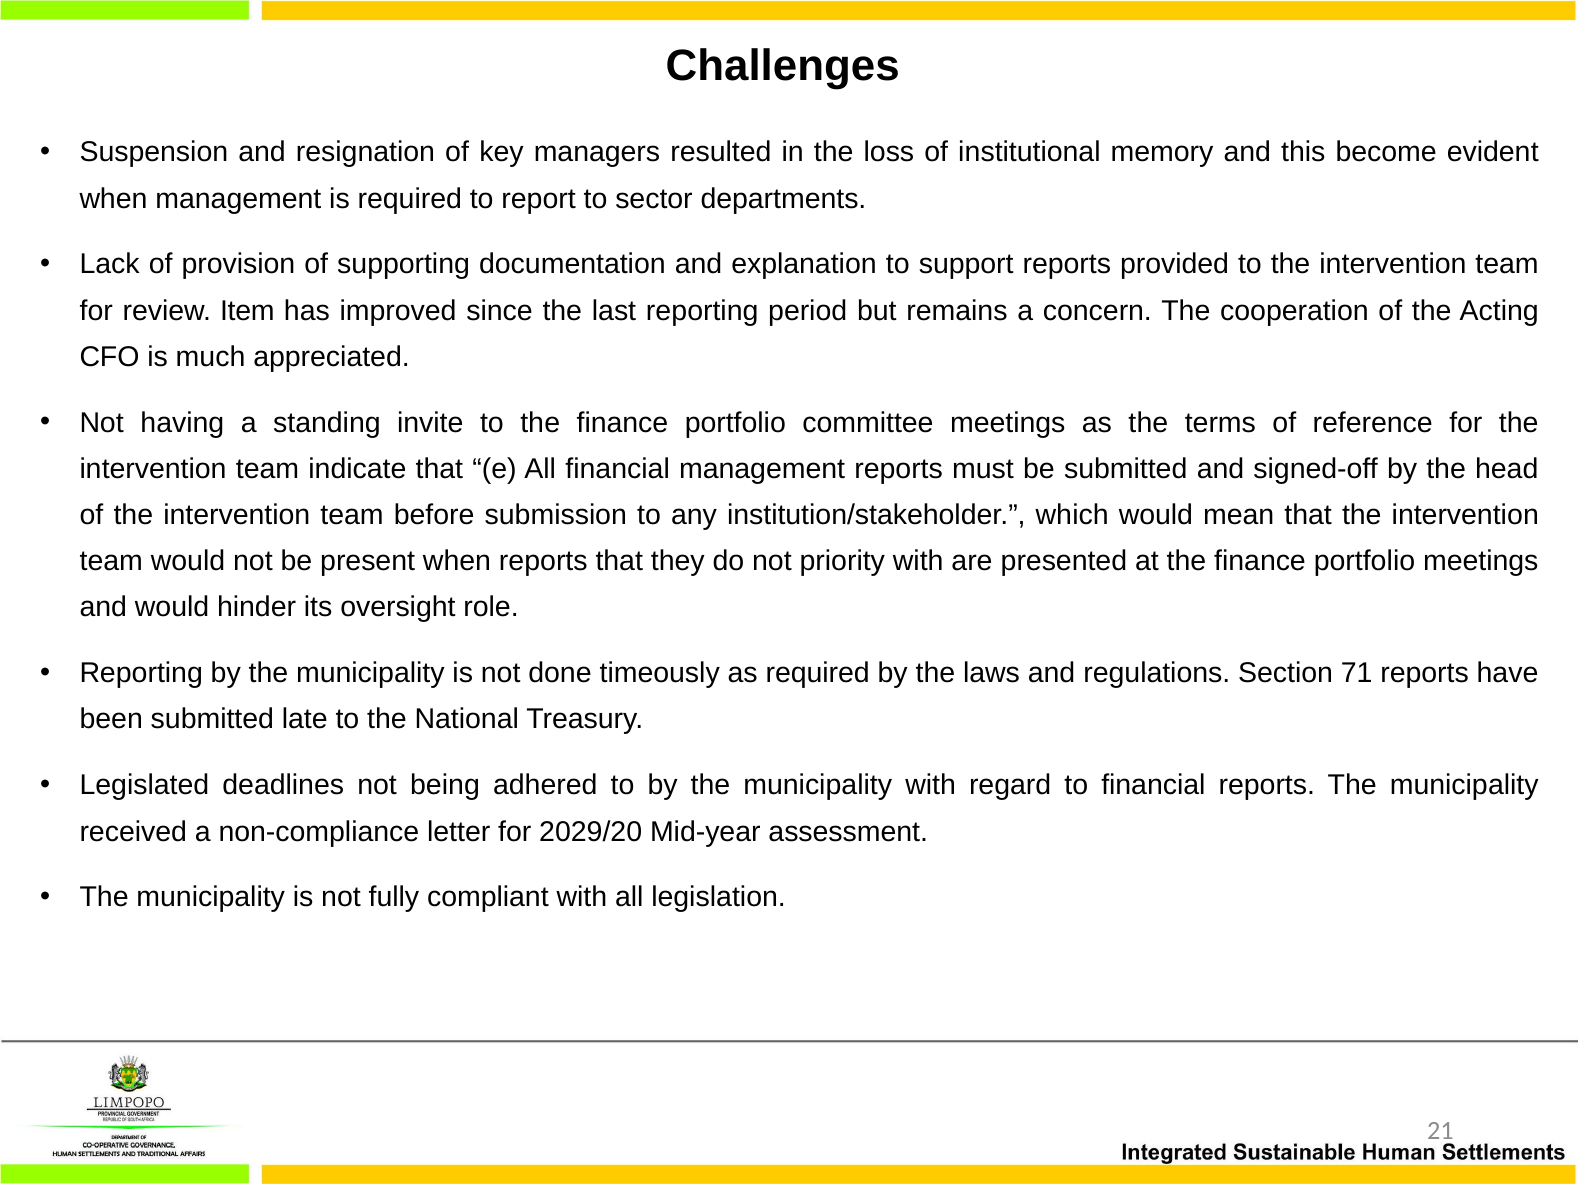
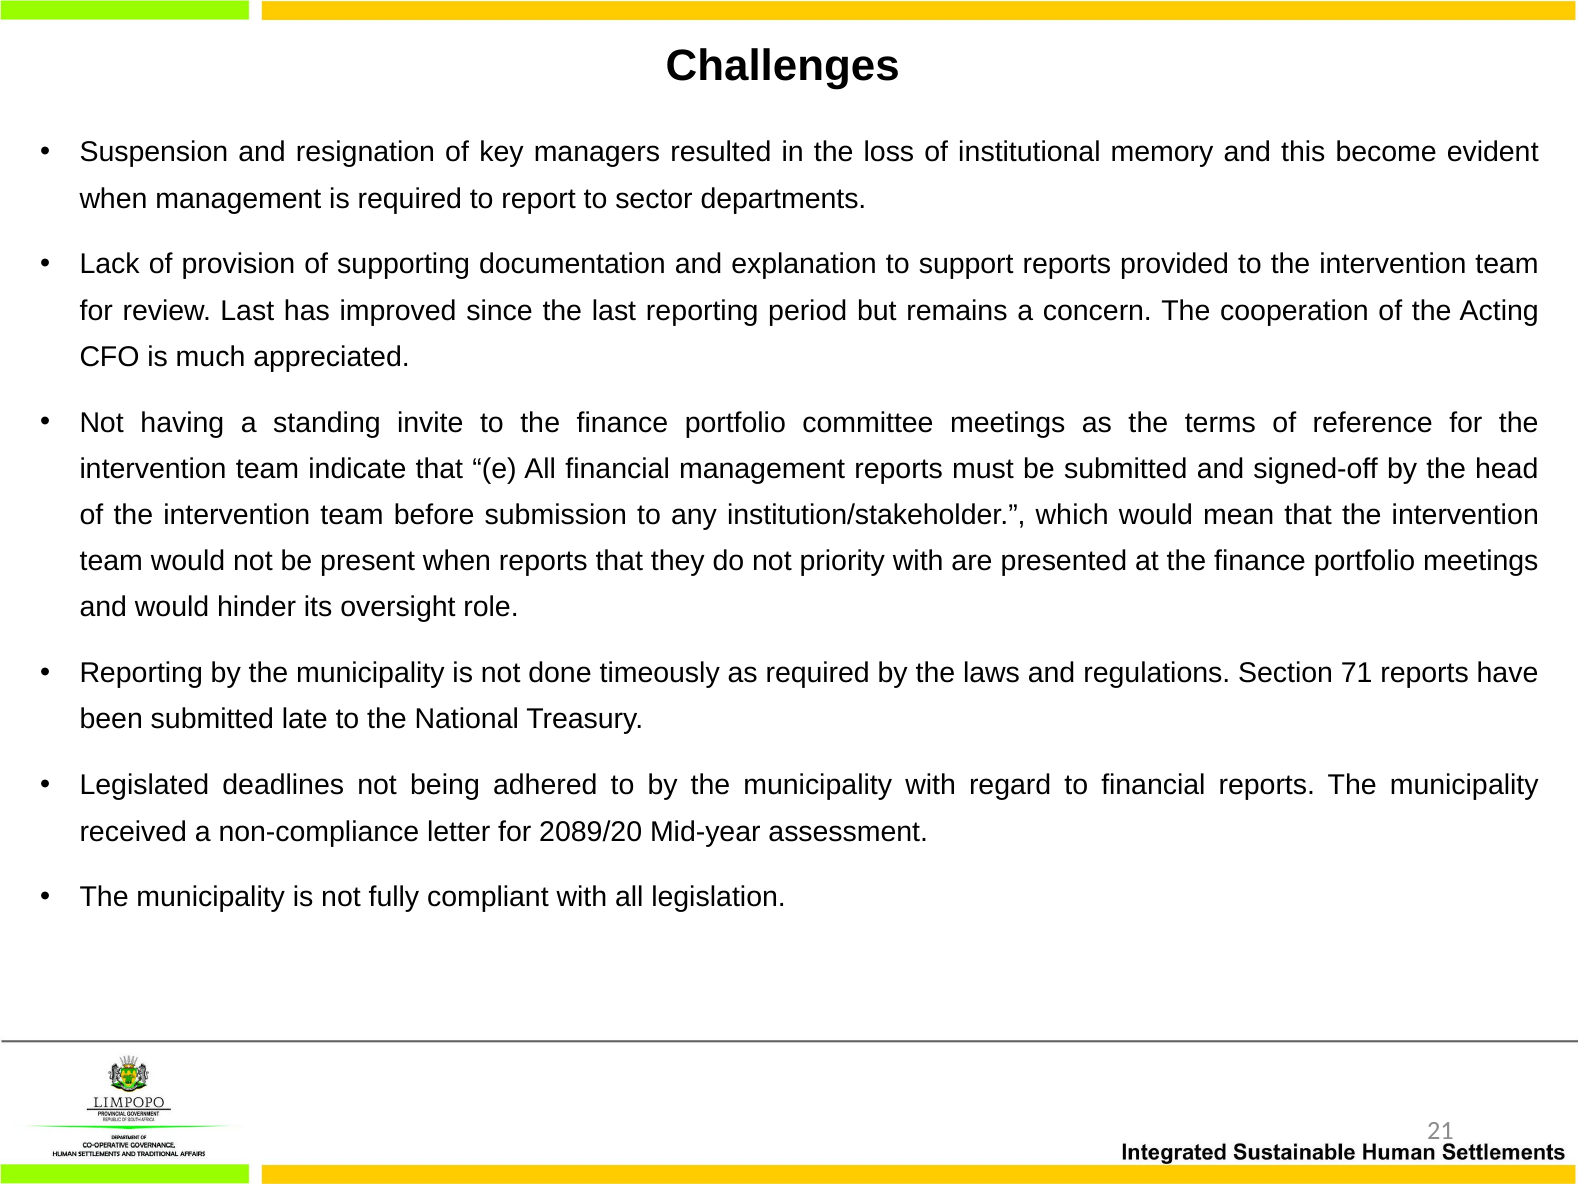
review Item: Item -> Last (247, 311)
2029/20: 2029/20 -> 2089/20 (591, 831)
